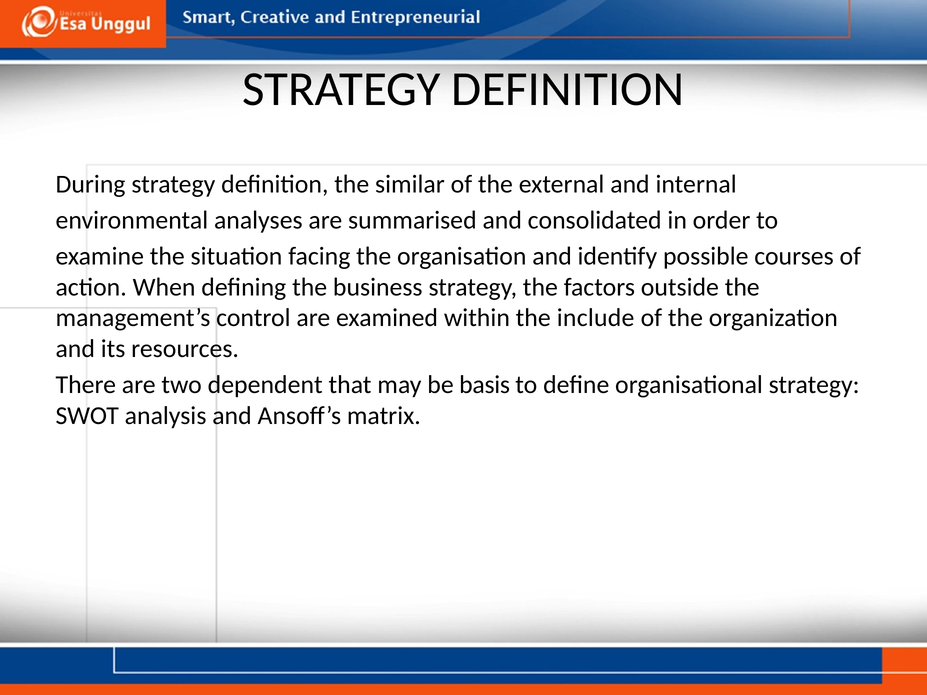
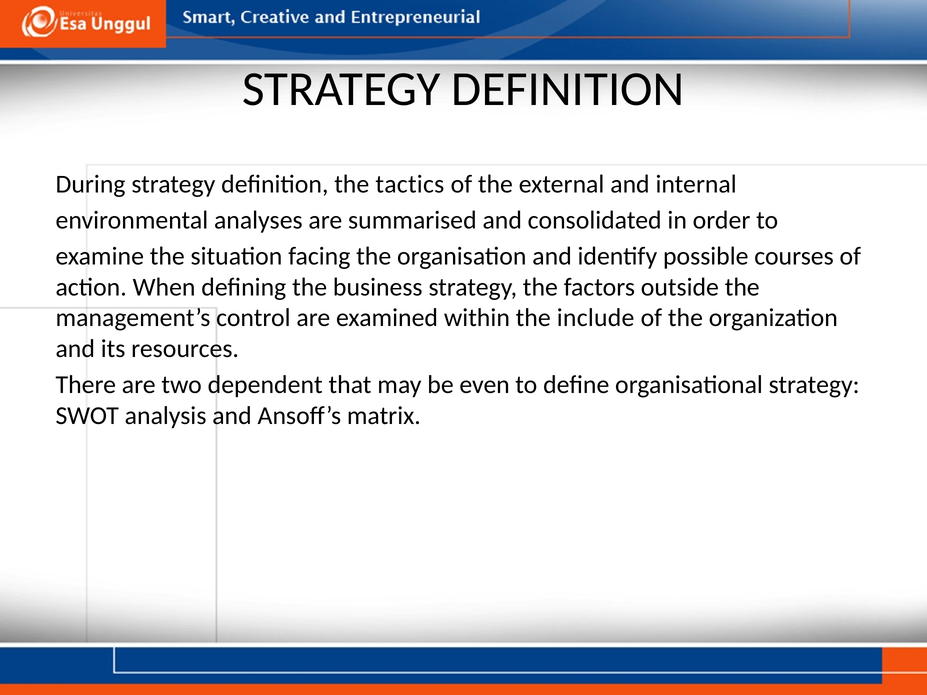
similar: similar -> tactics (410, 184)
basis: basis -> even (485, 385)
